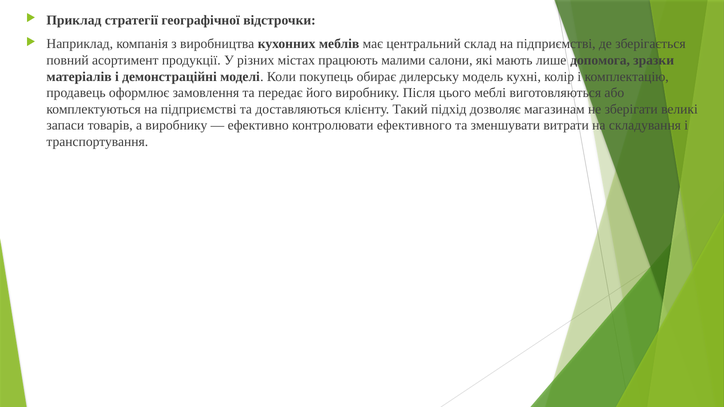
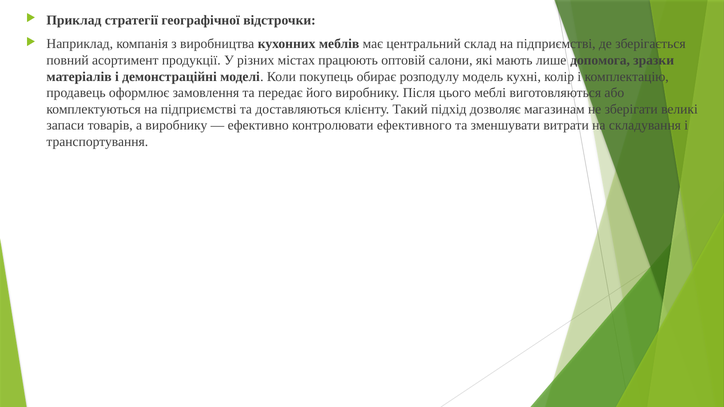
малими: малими -> оптовій (403, 60)
дилерську: дилерську -> розподулу (429, 77)
